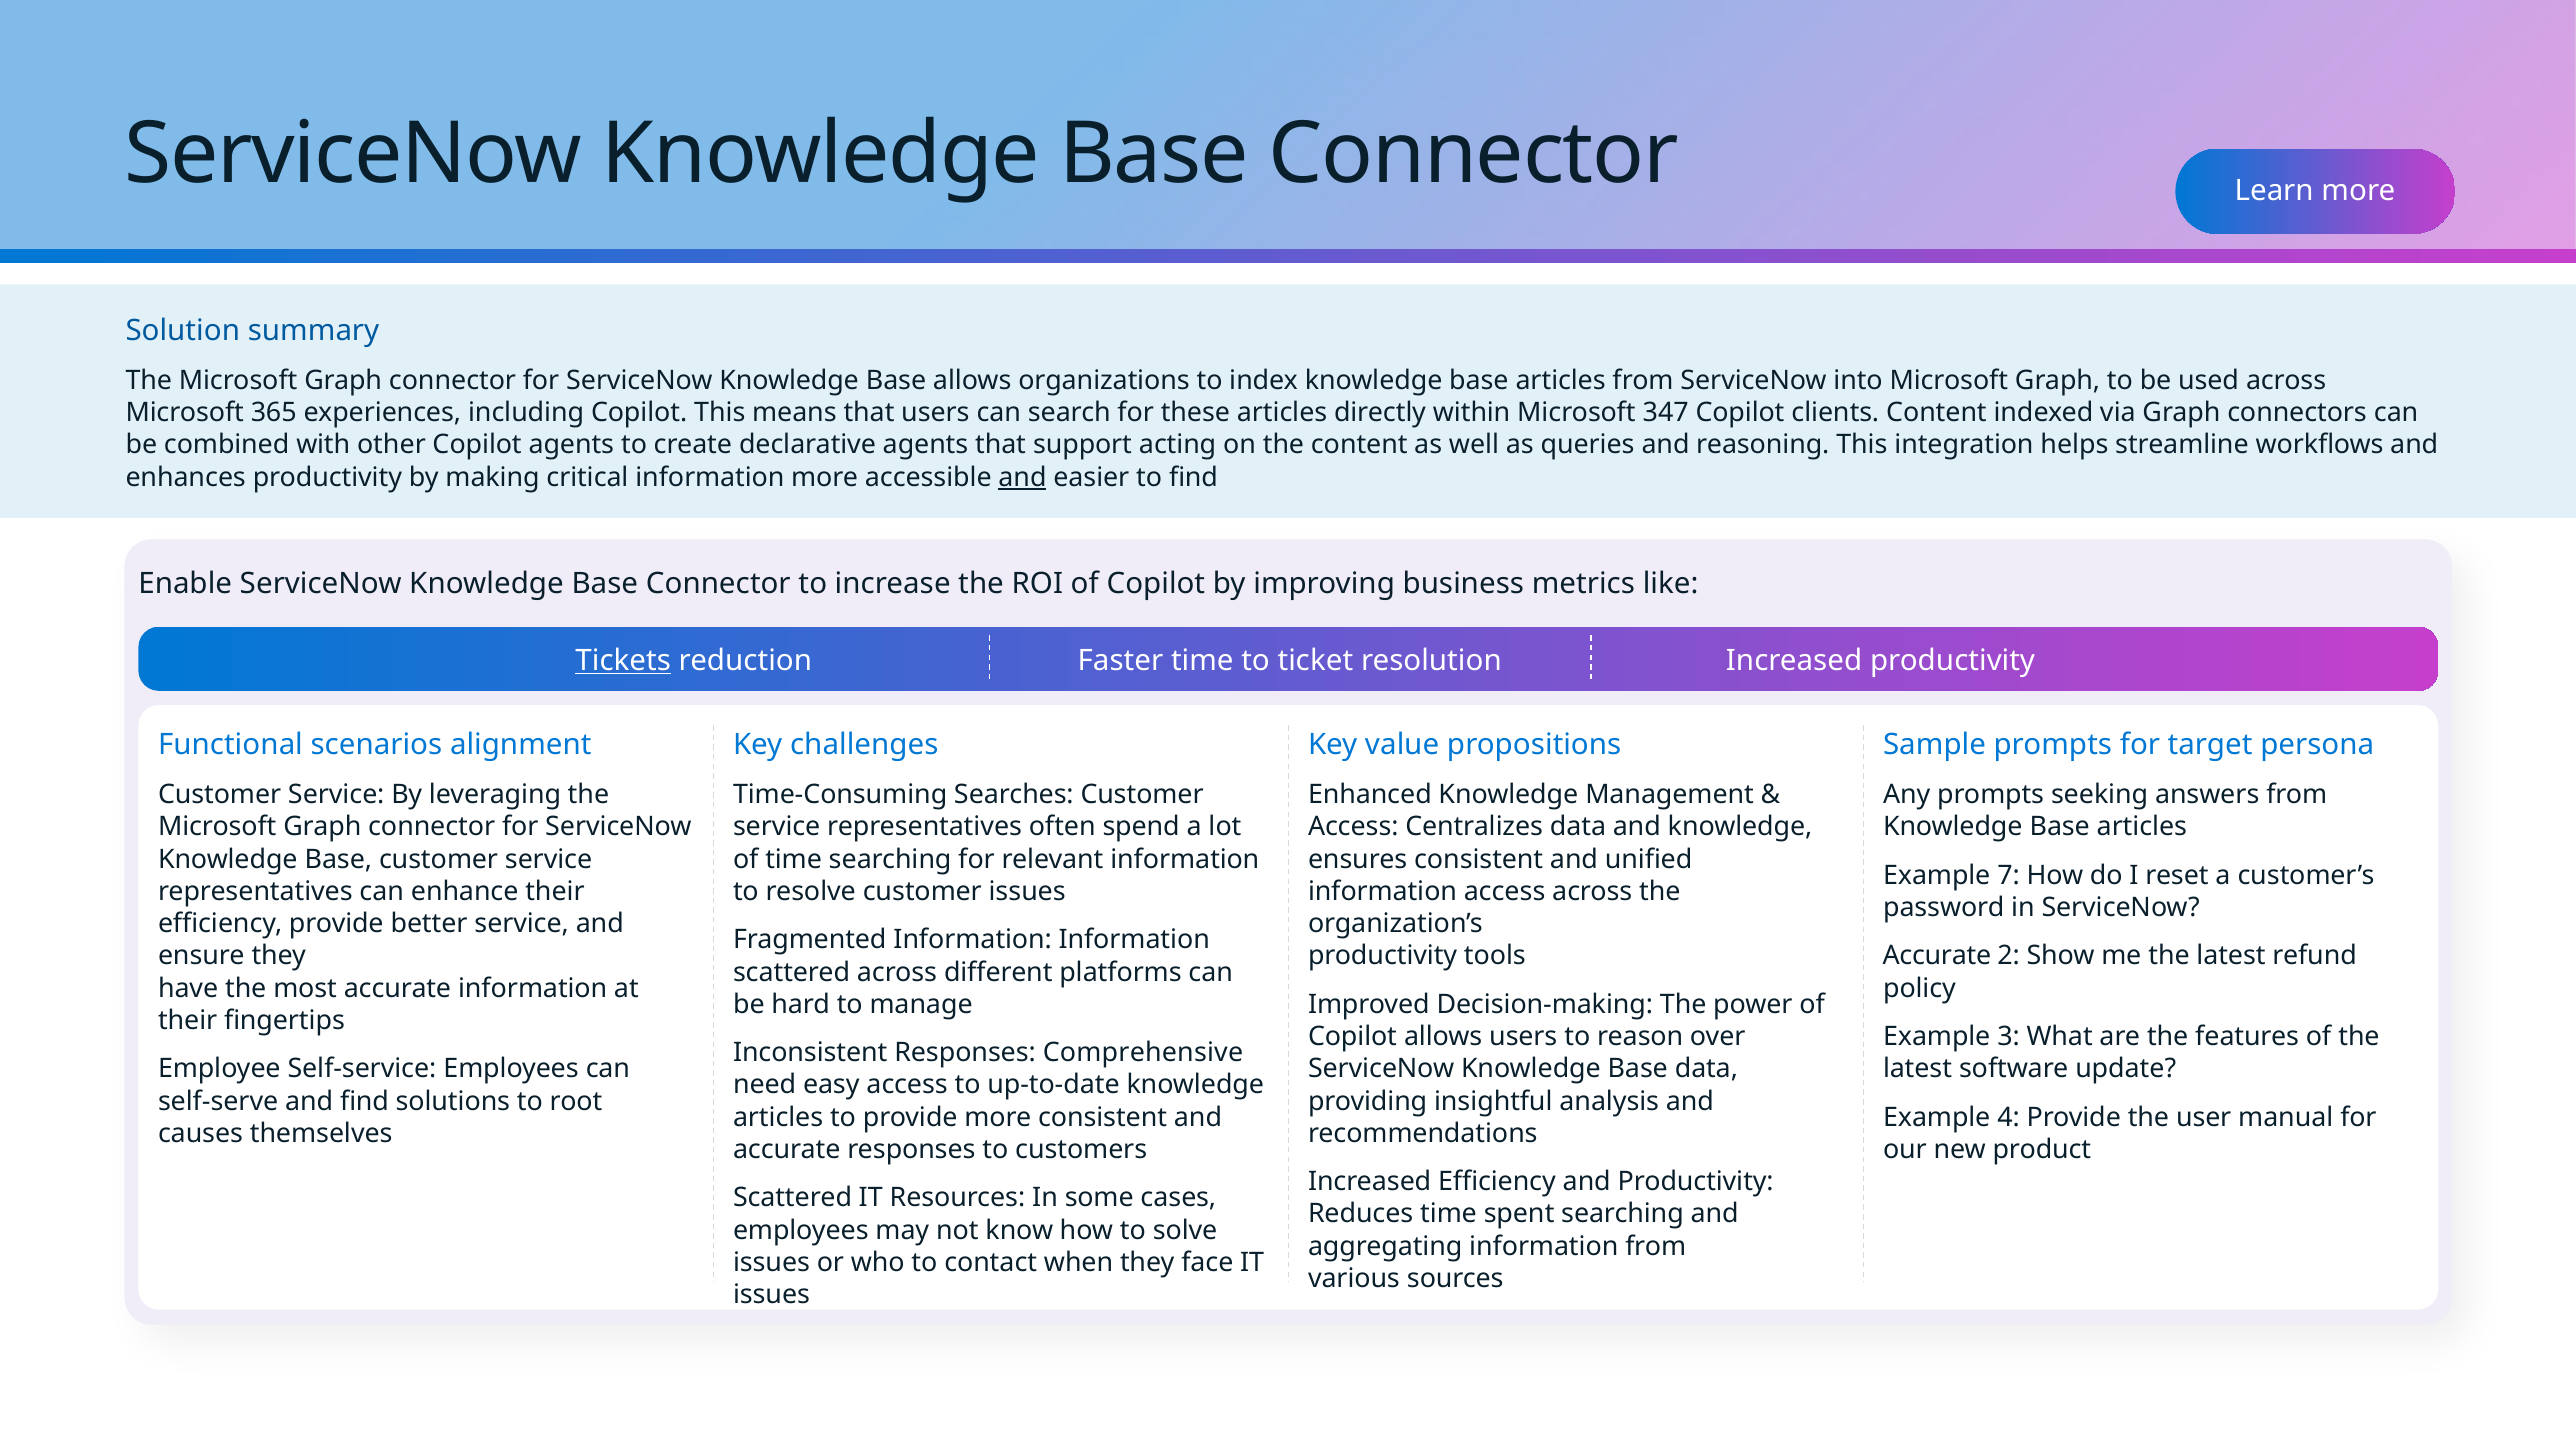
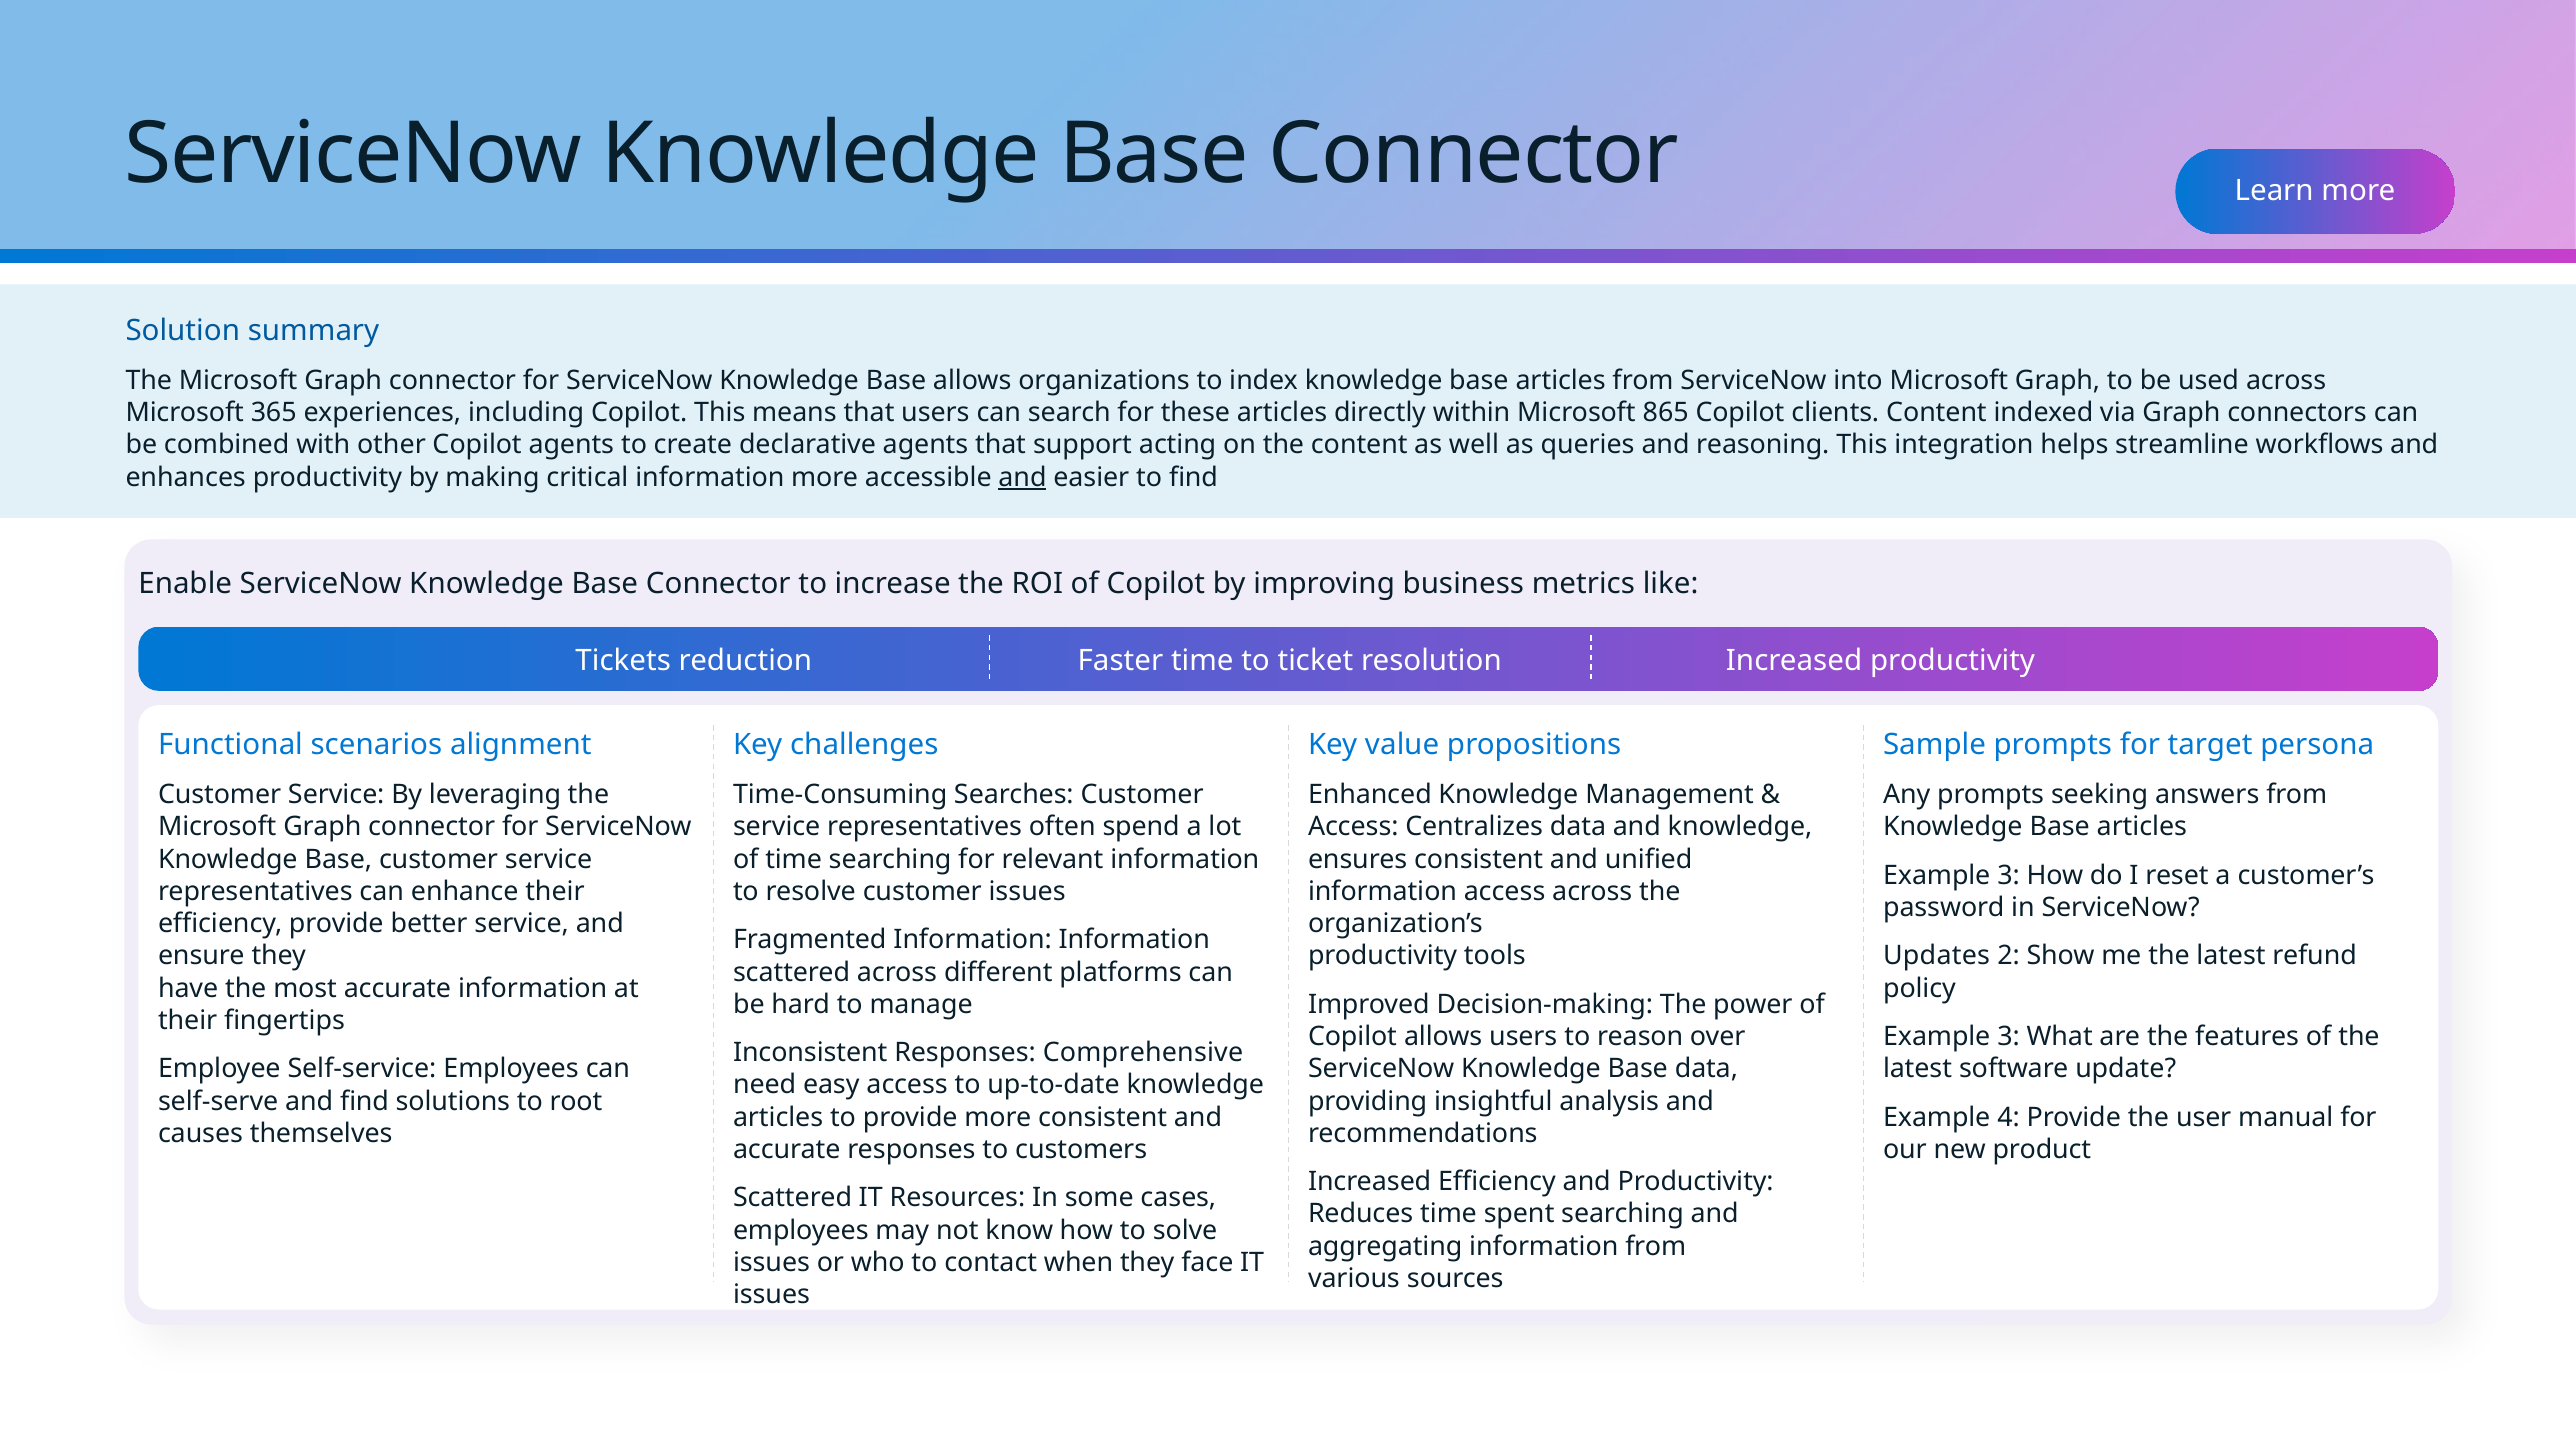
347: 347 -> 865 (1666, 413)
Tickets underline: present -> none (623, 661)
7: 7 -> 3 (2009, 875)
Accurate: Accurate -> Updates (1937, 956)
